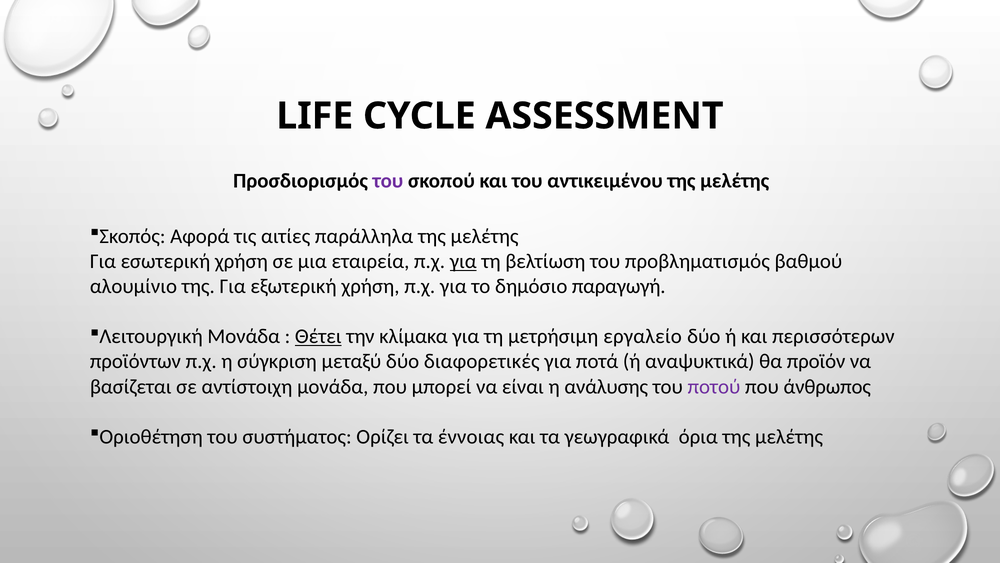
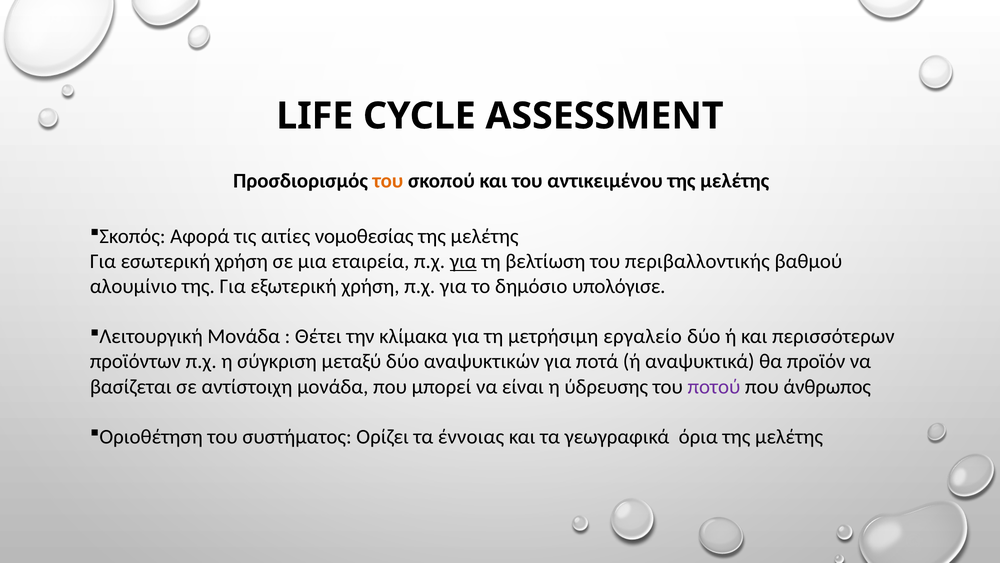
του colour: purple -> orange (388, 181)
παράλληλα: παράλληλα -> νομοθεσίας (364, 236)
προβληματισμός: προβληματισμός -> περιβαλλοντικής (697, 261)
παραγωγή: παραγωγή -> υπολόγισε (619, 286)
Θέτει underline: present -> none (318, 336)
διαφορετικές: διαφορετικές -> αναψυκτικών (482, 361)
ανάλυσης: ανάλυσης -> ύδρευσης (606, 386)
